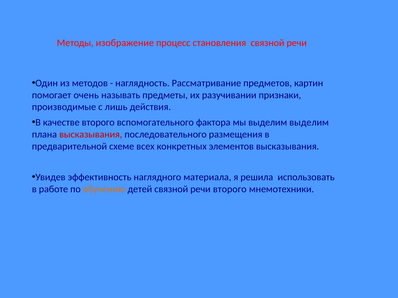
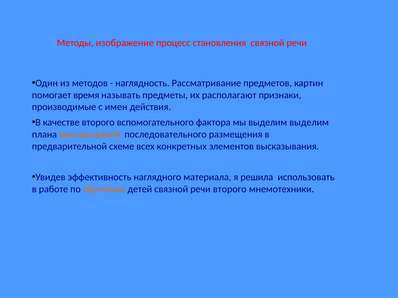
очень: очень -> время (86, 95)
разучивании: разучивании -> располагают (229, 95)
лишь: лишь -> имен (116, 107)
высказывания colour: red -> orange (91, 135)
